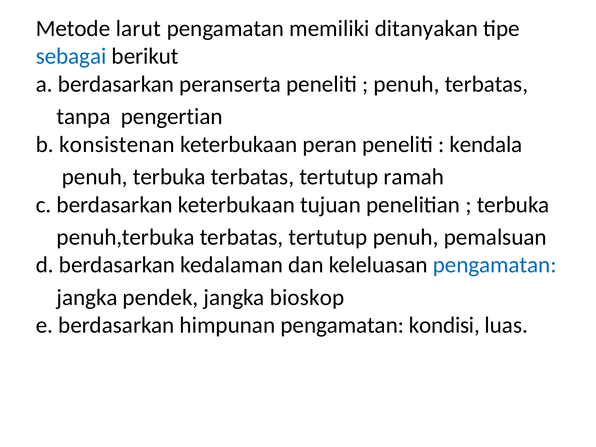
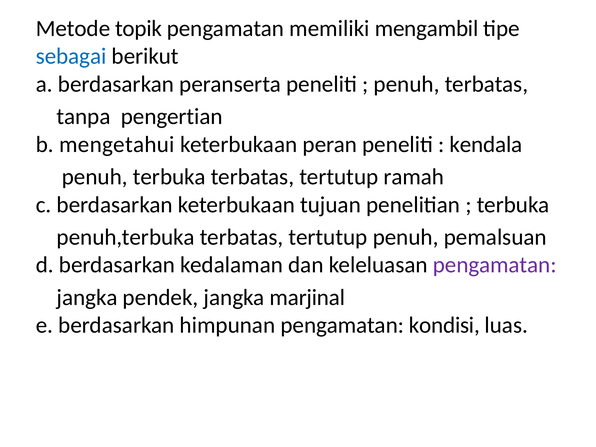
larut: larut -> topik (139, 28)
ditanyakan: ditanyakan -> mengambil (427, 28)
konsistenan: konsistenan -> mengetahui (117, 144)
pengamatan colour: blue -> purple (495, 265)
bioskop: bioskop -> marjinal (307, 297)
